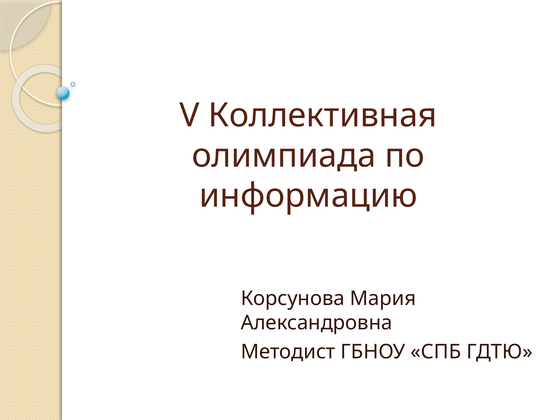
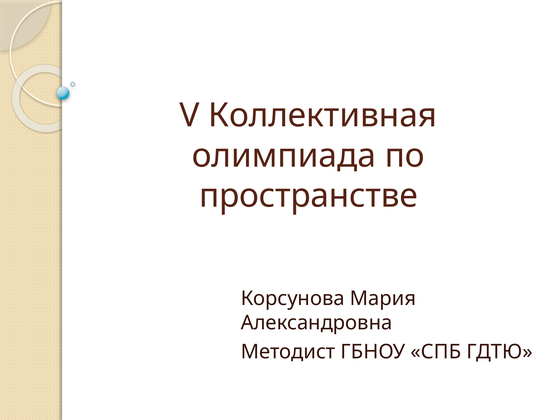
информацию: информацию -> пространстве (308, 196)
